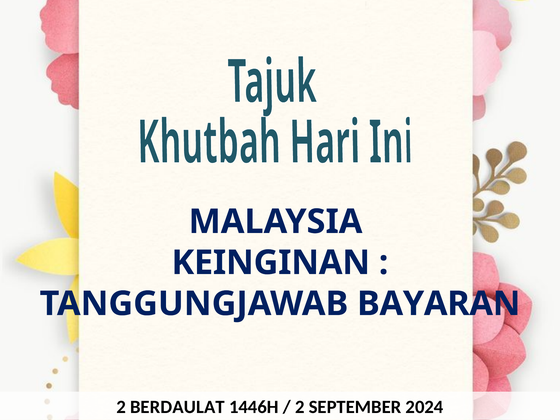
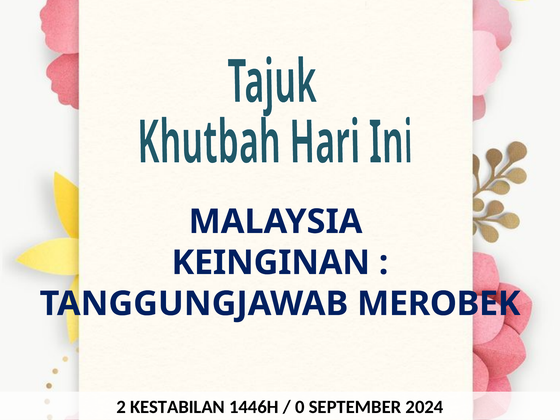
BAYARAN: BAYARAN -> MEROBEK (439, 304)
BERDAULAT: BERDAULAT -> KESTABILAN (178, 407)
2: 2 -> 0 (300, 407)
